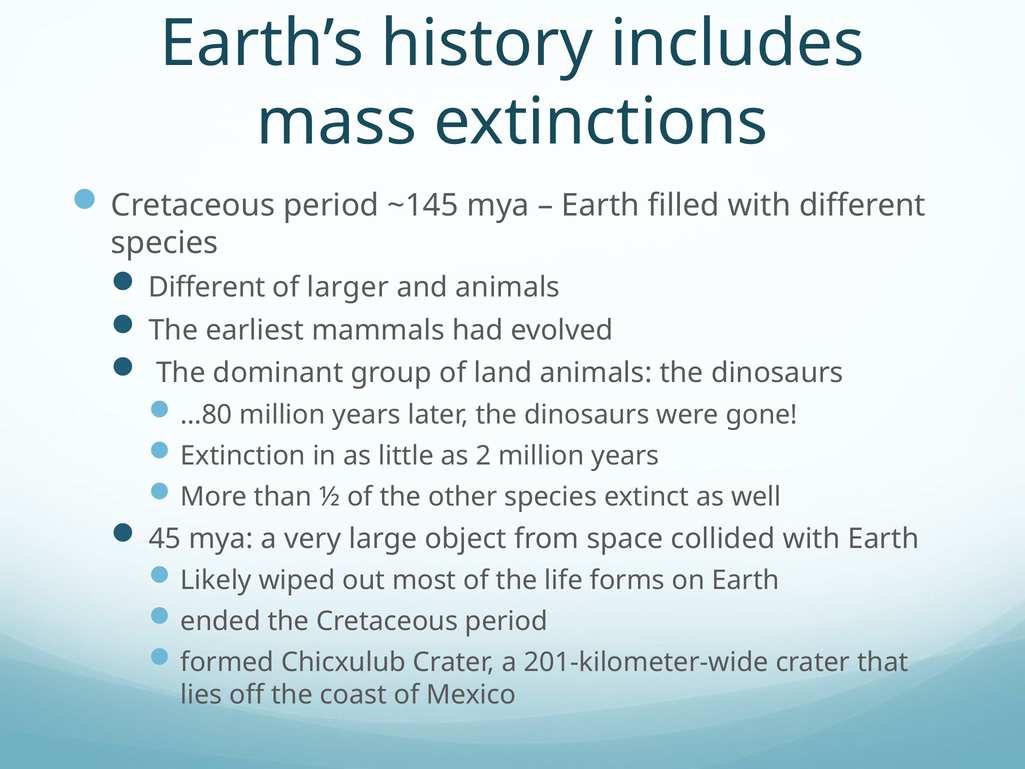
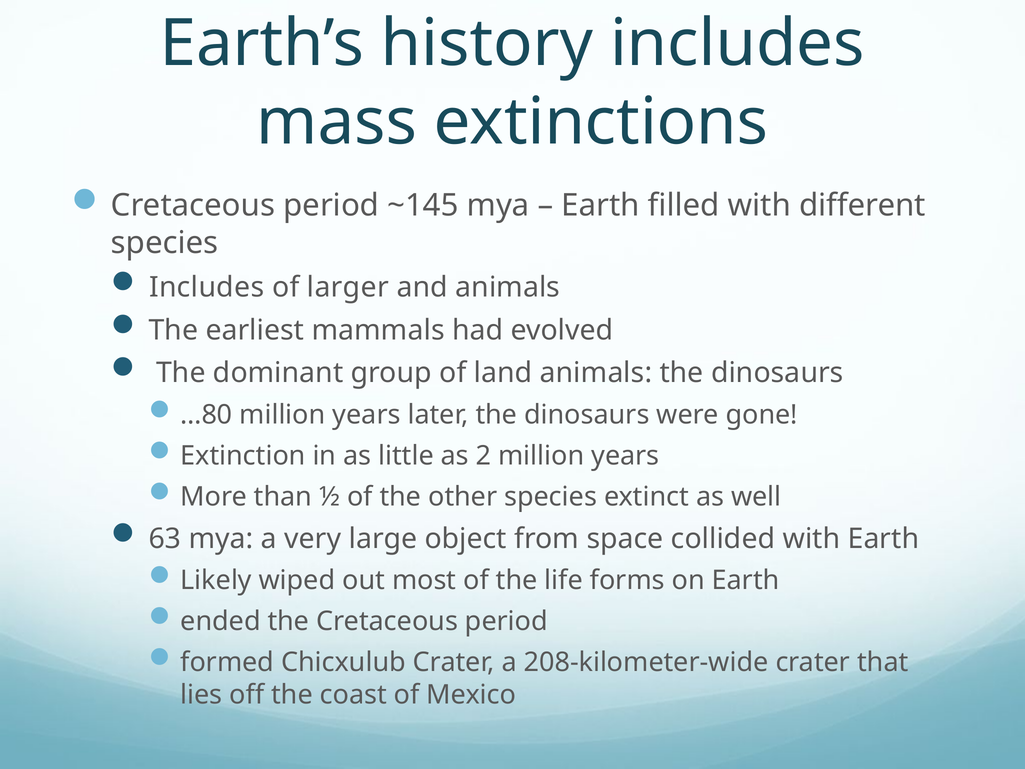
Different: Different -> Includes (207, 287)
45: 45 -> 63 (165, 538)
201-kilometer-wide: 201-kilometer-wide -> 208-kilometer-wide (646, 662)
